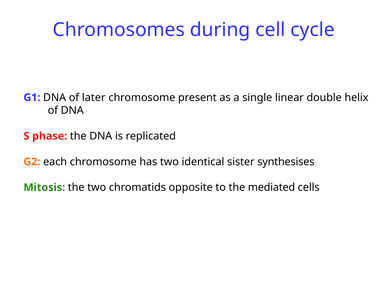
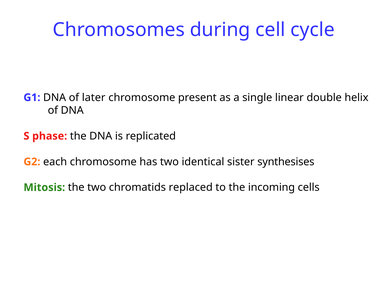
opposite: opposite -> replaced (191, 188)
mediated: mediated -> incoming (271, 188)
